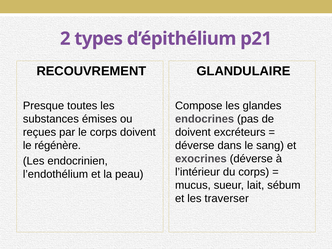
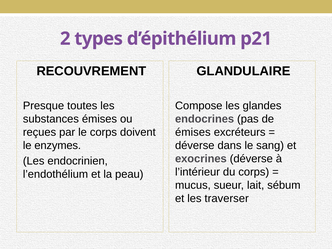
doivent: doivent -> émises (193, 132)
régénère: régénère -> enzymes (58, 145)
